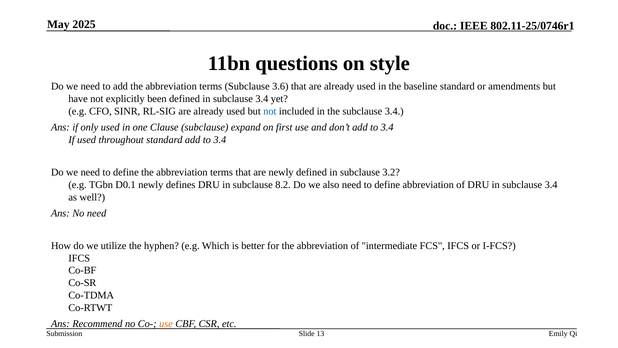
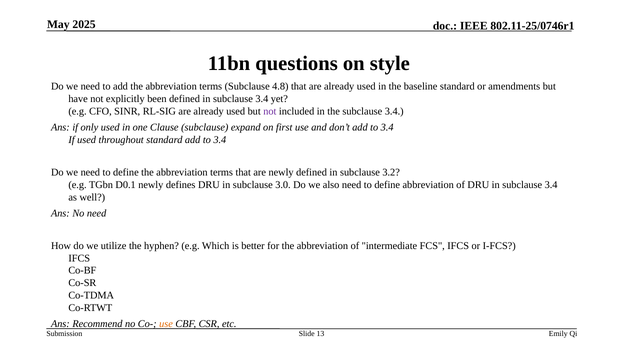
3.6: 3.6 -> 4.8 (280, 86)
not colour: blue -> purple (270, 111)
8.2: 8.2 -> 3.0 (283, 185)
